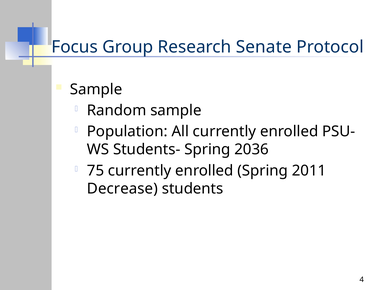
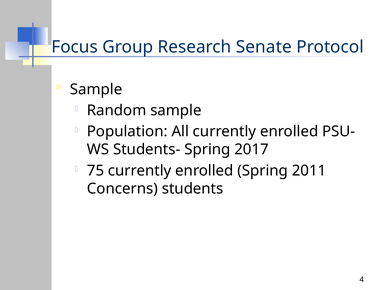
2036: 2036 -> 2017 (252, 150)
Decrease: Decrease -> Concerns (122, 189)
